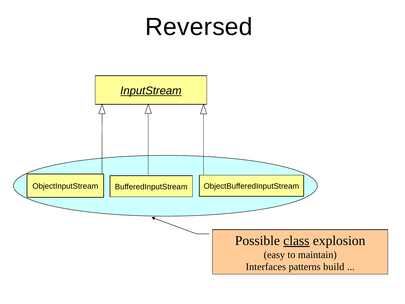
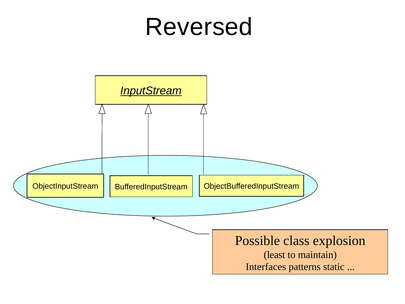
class underline: present -> none (296, 241)
easy: easy -> least (274, 254)
build: build -> static (334, 267)
